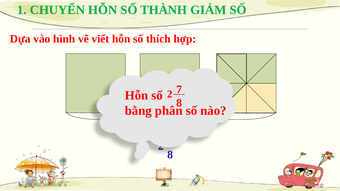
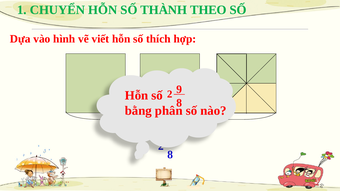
GIẢM: GIẢM -> THEO (208, 10)
7: 7 -> 9 (179, 89)
